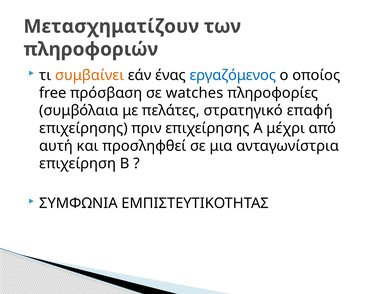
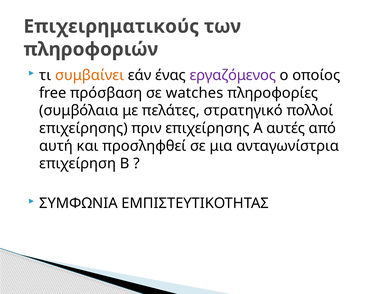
Μετασχηματίζουν: Μετασχηματίζουν -> Επιχειρηματικούς (111, 26)
εργαζόμενος colour: blue -> purple (233, 75)
επαφή: επαφή -> πολλοί (310, 111)
μέχρι: μέχρι -> αυτές (286, 128)
